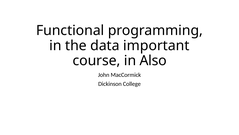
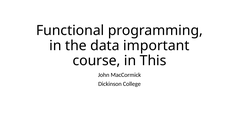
Also: Also -> This (153, 60)
